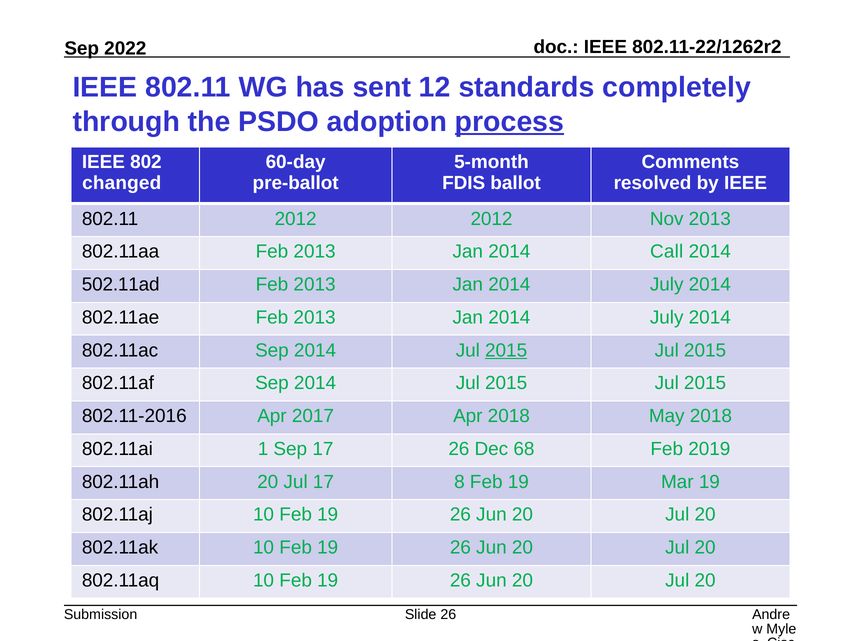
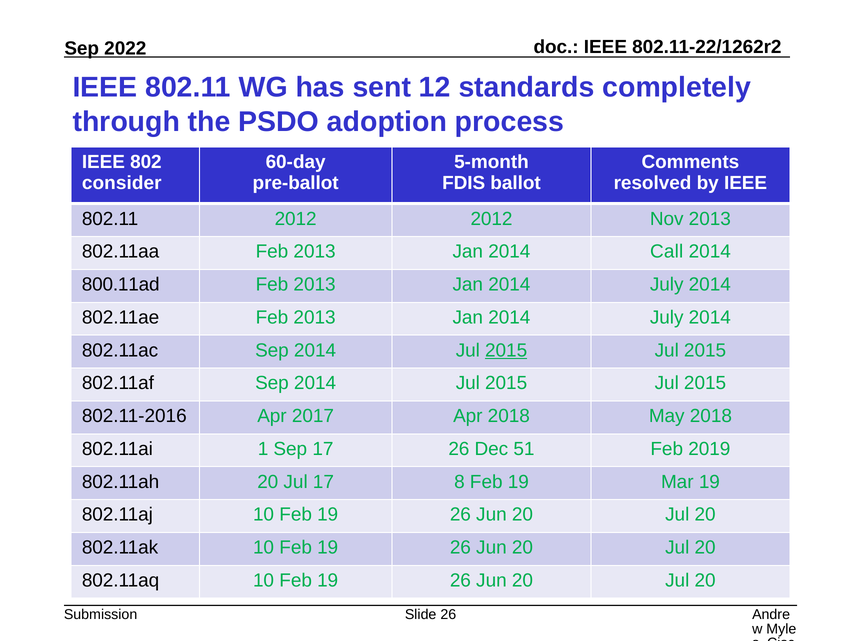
process underline: present -> none (510, 122)
changed: changed -> consider (122, 183)
502.11ad: 502.11ad -> 800.11ad (121, 284)
68: 68 -> 51 (524, 449)
